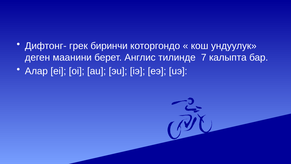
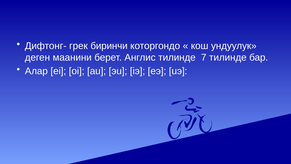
7 калыпта: калыпта -> тилинде (228, 57)
